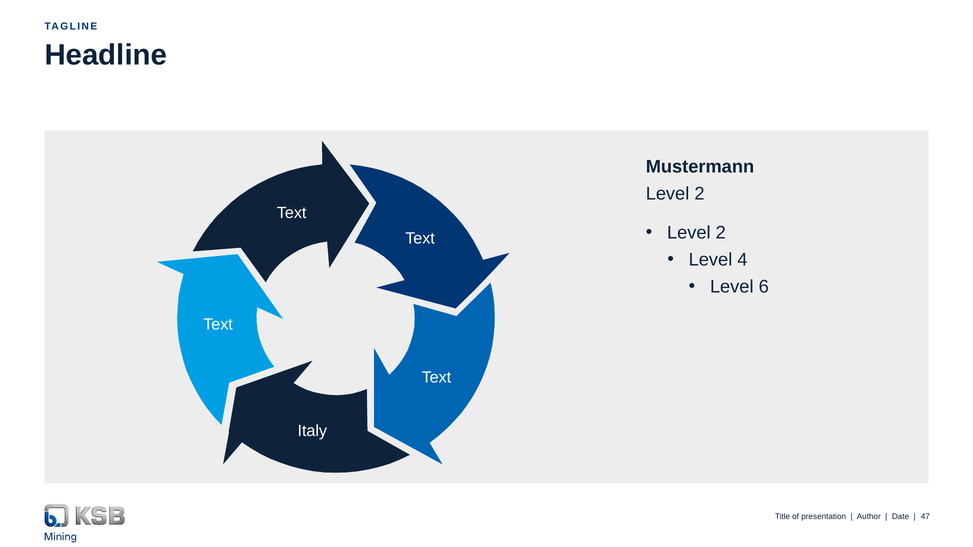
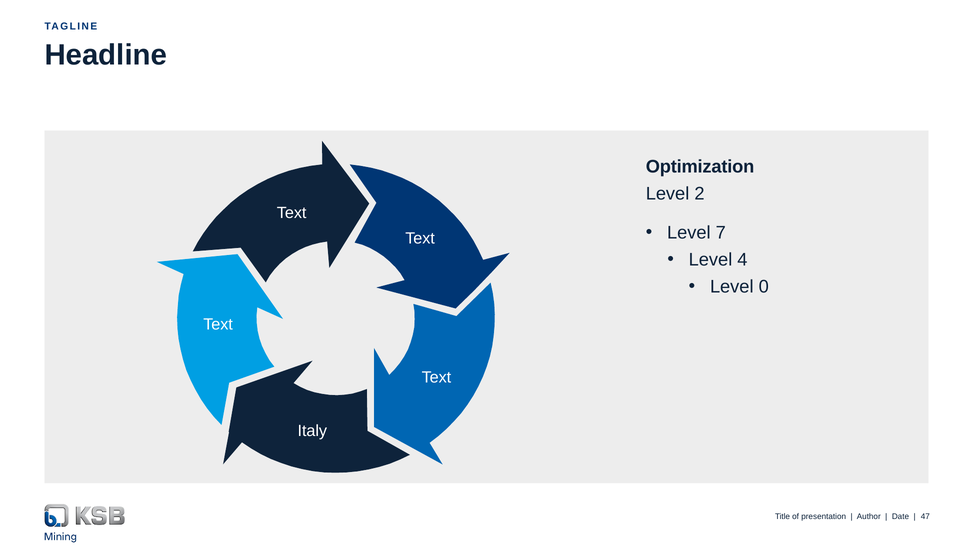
Mustermann: Mustermann -> Optimization (700, 167)
2: 2 -> 7 (721, 233)
6: 6 -> 0 (764, 287)
